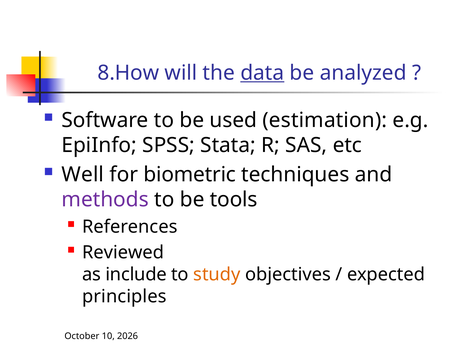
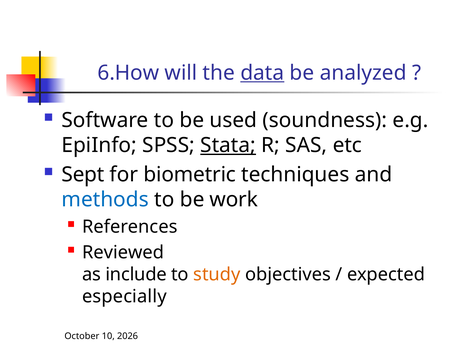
8.How: 8.How -> 6.How (128, 73)
estimation: estimation -> soundness (325, 120)
Stata underline: none -> present (228, 145)
Well: Well -> Sept (83, 174)
methods colour: purple -> blue (105, 199)
tools: tools -> work (234, 199)
principles: principles -> especially (124, 296)
